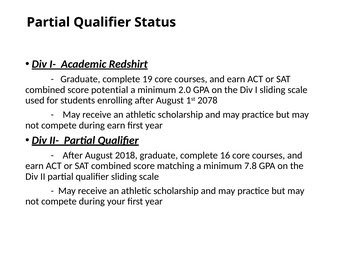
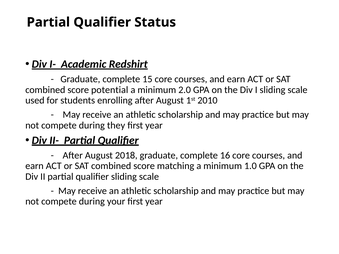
19: 19 -> 15 (147, 79)
2078: 2078 -> 2010 (207, 101)
during earn: earn -> they (116, 125)
7.8: 7.8 -> 1.0 (250, 166)
